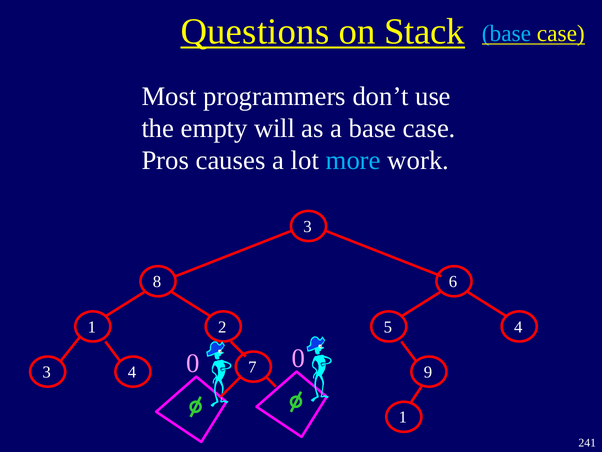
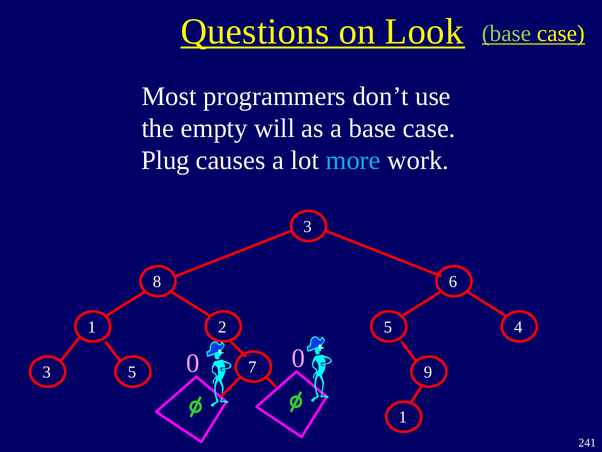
Stack: Stack -> Look (424, 31)
base colour: light blue -> light green (506, 34)
Pros: Pros -> Plug (165, 160)
3 4: 4 -> 5 (132, 372)
